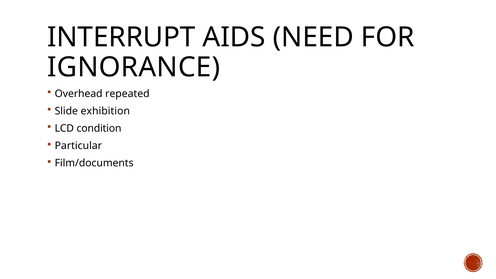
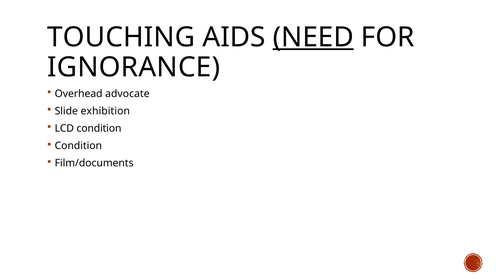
INTERRUPT: INTERRUPT -> TOUCHING (121, 37)
NEED underline: none -> present (313, 37)
repeated: repeated -> advocate (127, 94)
Particular: Particular -> Condition (78, 146)
